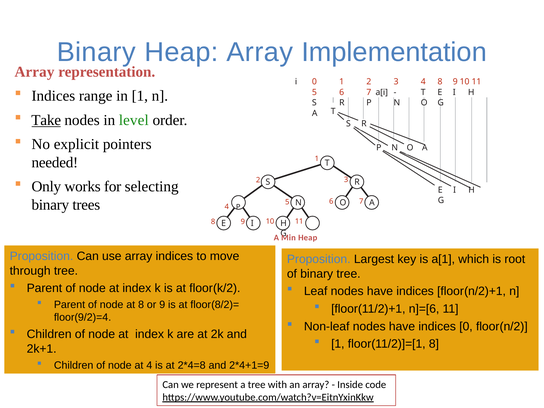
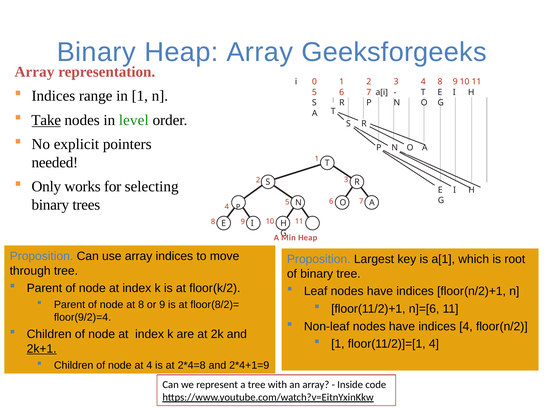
Implementation: Implementation -> Geeksforgeeks (394, 52)
indices 0: 0 -> 4 (466, 326)
floor(11/2)]=[1 8: 8 -> 4 (434, 344)
2k+1 underline: none -> present (42, 349)
